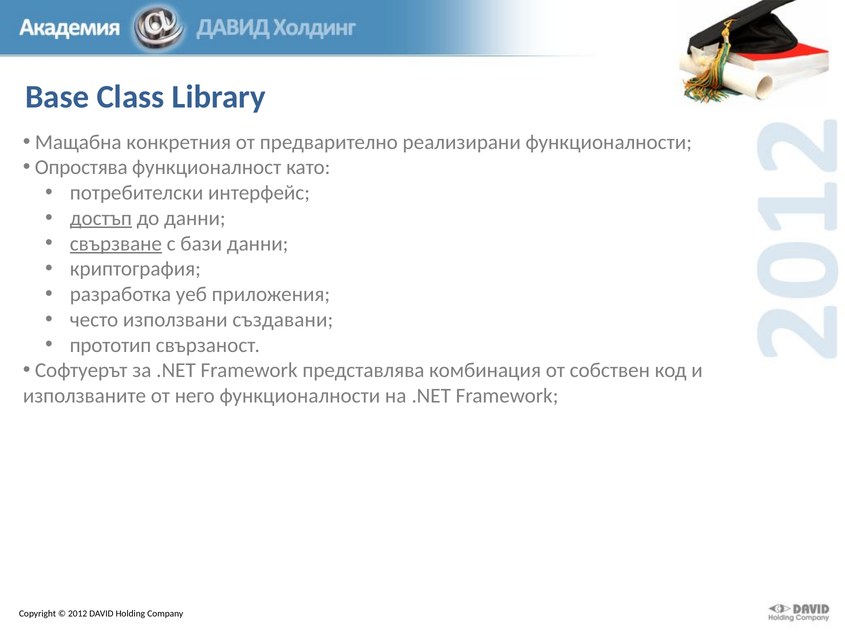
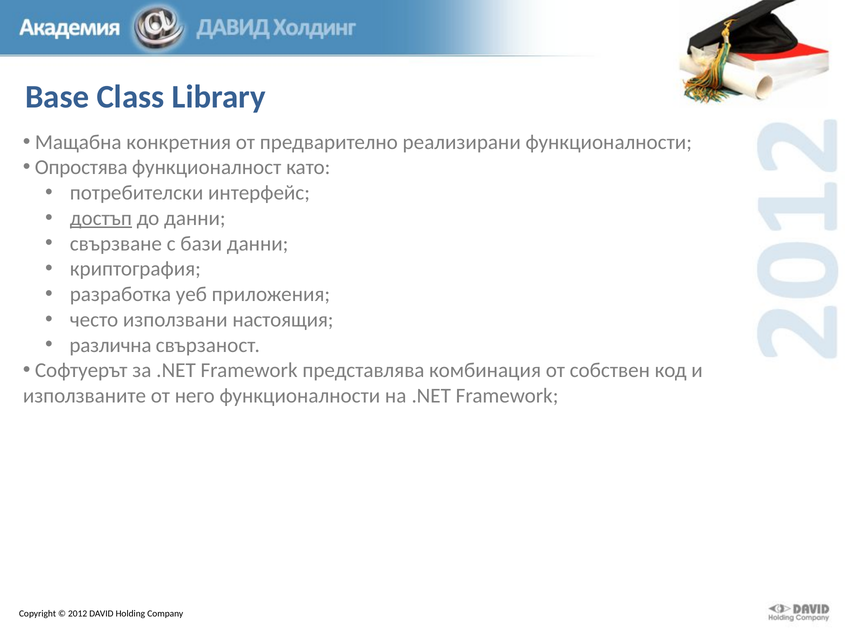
свързване underline: present -> none (116, 244)
създавани: създавани -> настоящия (283, 320)
прототип: прототип -> различна (110, 345)
